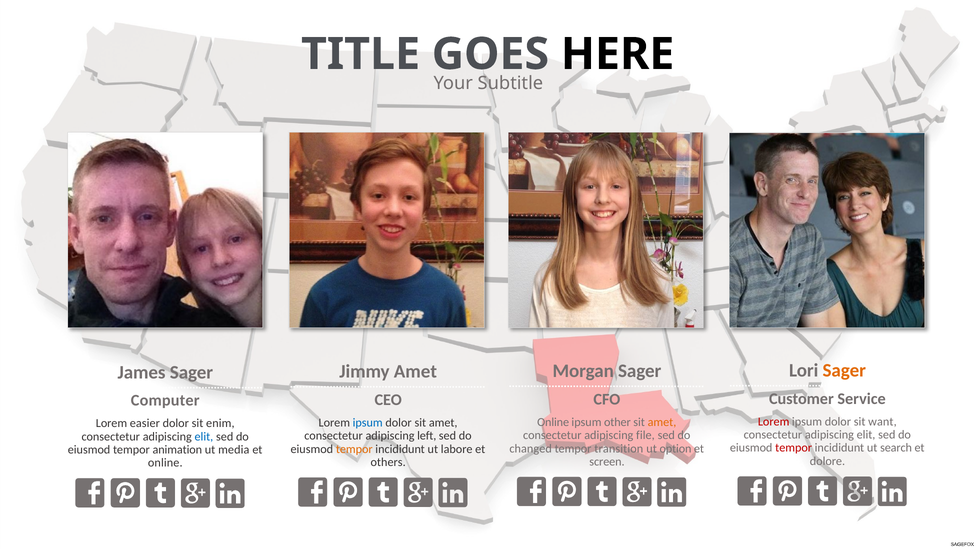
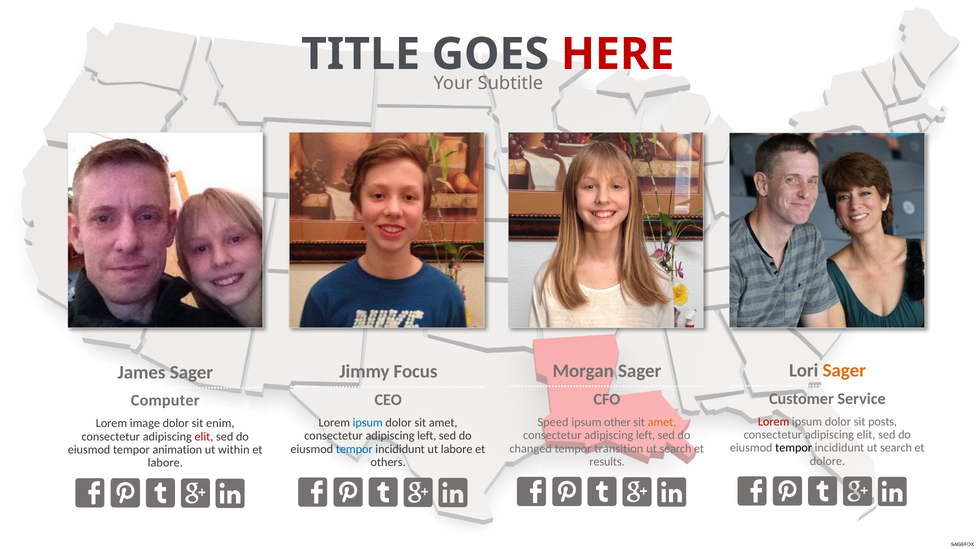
HERE colour: black -> red (618, 54)
Jimmy Amet: Amet -> Focus (416, 372)
want: want -> posts (883, 422)
Online: Online -> Speed (553, 422)
easier: easier -> image (145, 423)
file: file -> left (646, 435)
elit colour: blue -> red (204, 437)
tempor colour: red -> black (794, 448)
option: option -> search (676, 448)
tempor colour: orange -> blue (354, 449)
media: media -> within (234, 450)
screen: screen -> results (607, 462)
online: online -> labore (165, 463)
